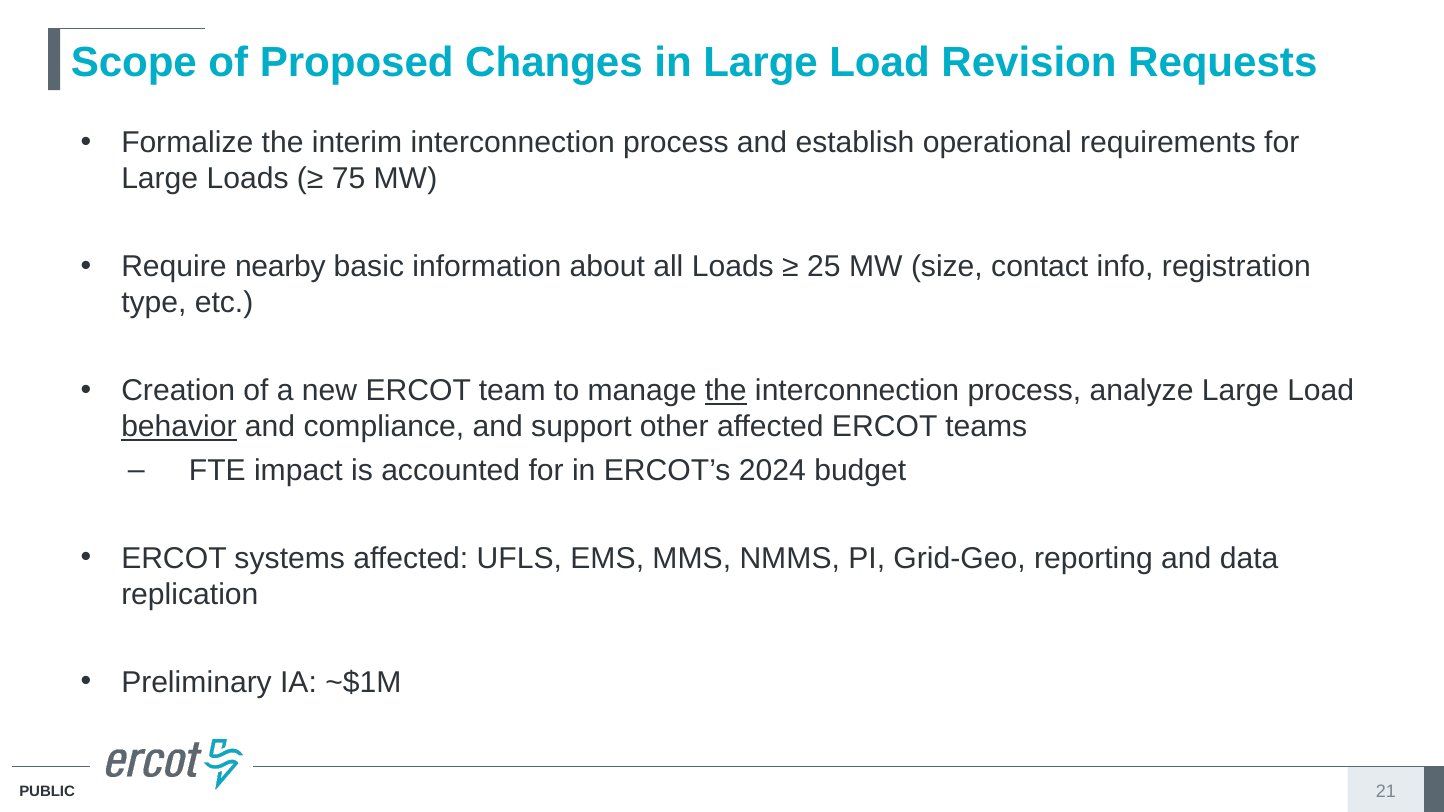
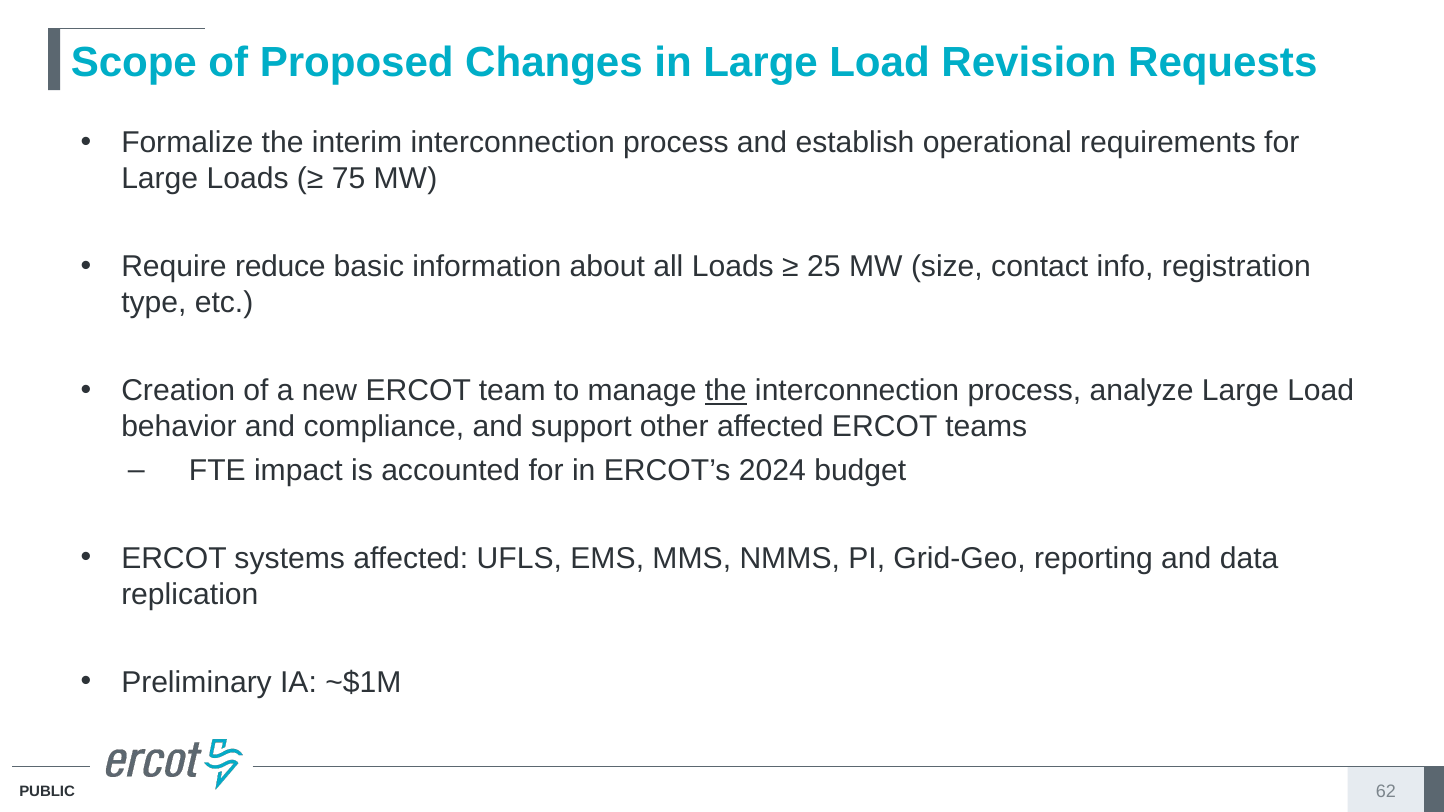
nearby: nearby -> reduce (280, 267)
behavior underline: present -> none (179, 427)
21: 21 -> 62 (1386, 791)
